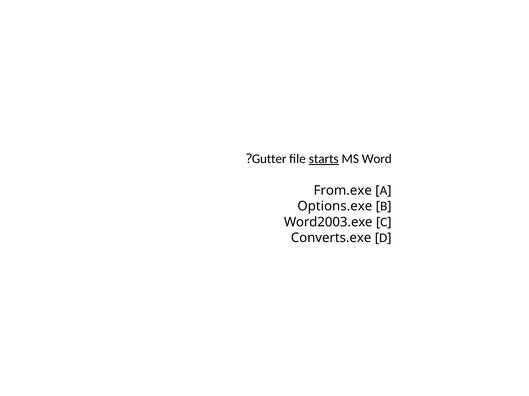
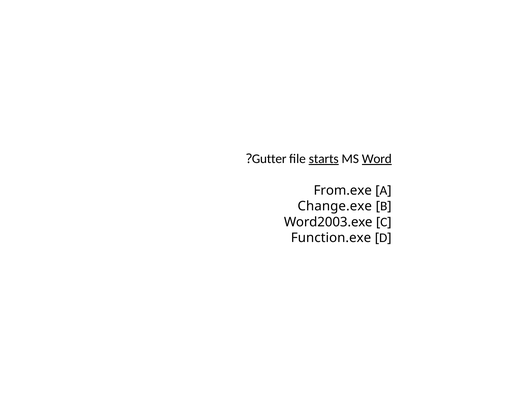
Word underline: none -> present (377, 159)
Options.exe: Options.exe -> Change.exe (335, 207)
Converts.exe: Converts.exe -> Function.exe (331, 238)
